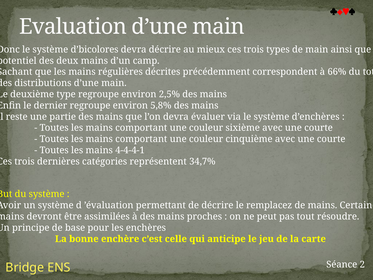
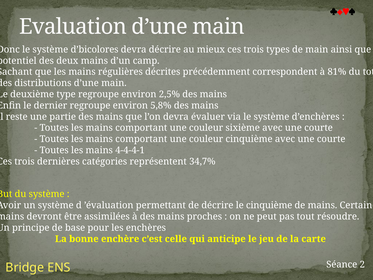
66%: 66% -> 81% (337, 72)
le remplacez: remplacez -> cinquième (269, 205)
